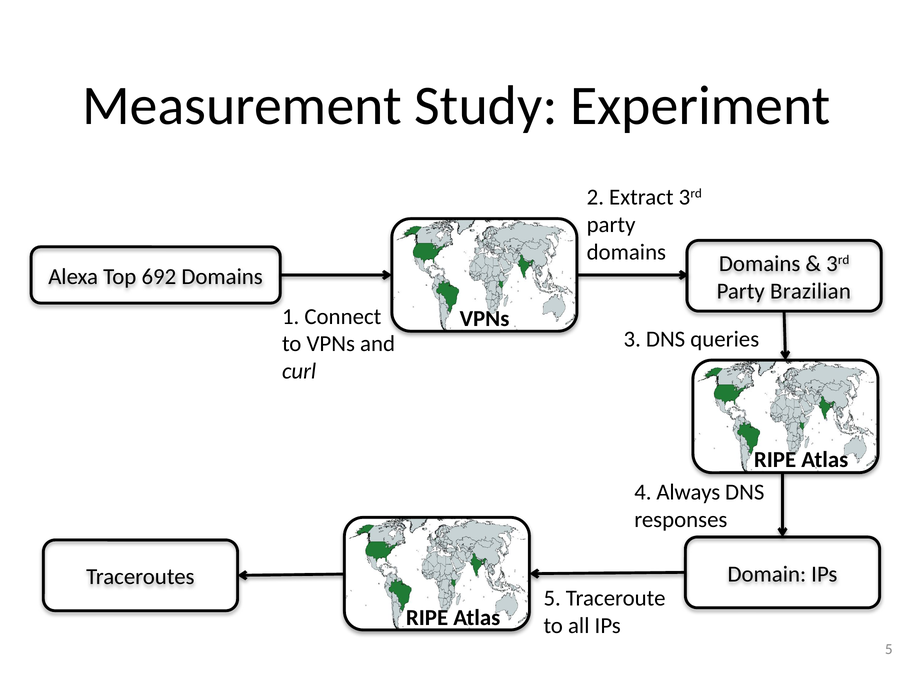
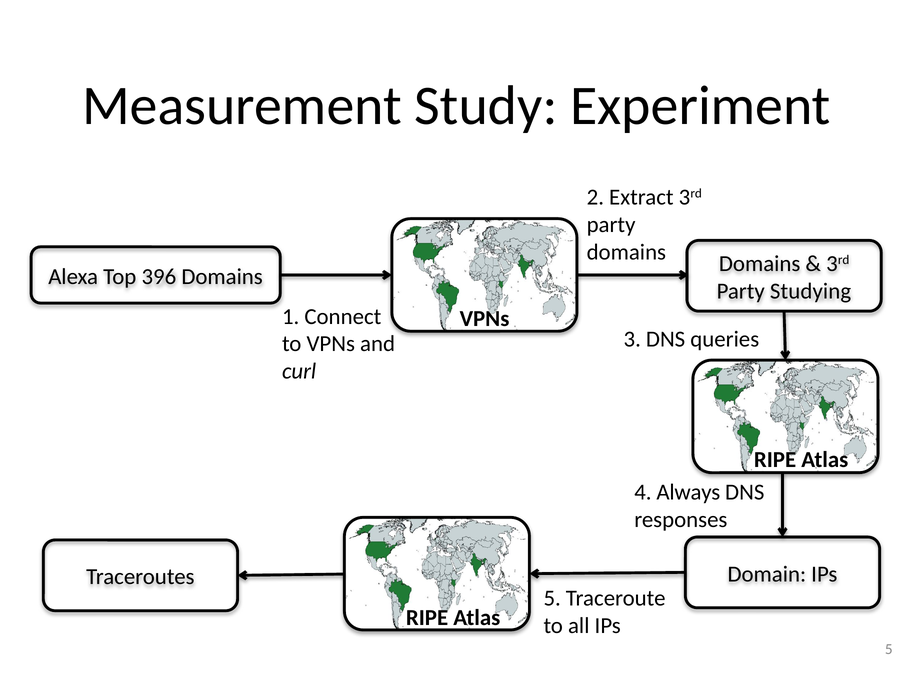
692: 692 -> 396 (159, 276)
Brazilian: Brazilian -> Studying (811, 291)
